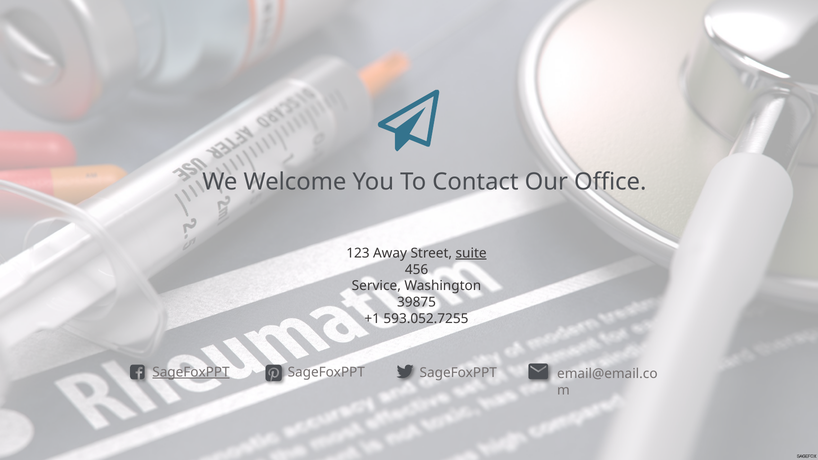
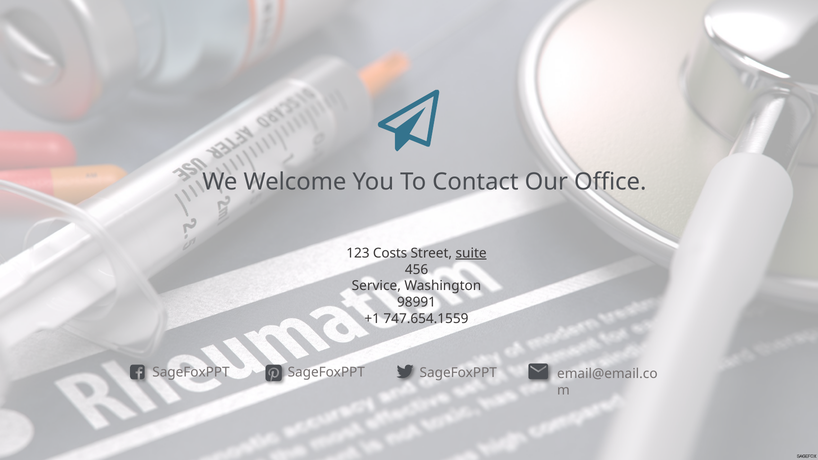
Away: Away -> Costs (390, 253)
39875: 39875 -> 98991 (417, 302)
593.052.7255: 593.052.7255 -> 747.654.1559 (426, 319)
SageFoxPPT underline: present -> none (191, 372)
